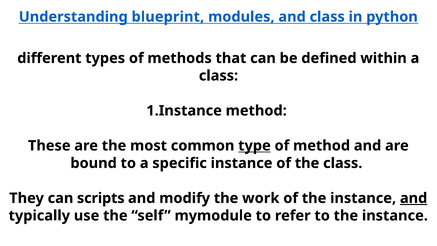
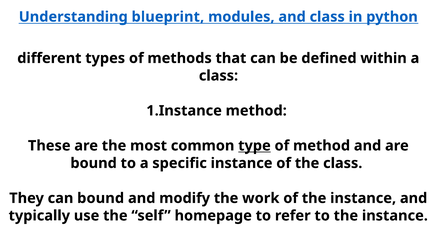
can scripts: scripts -> bound (101, 198)
and underline: present -> none (414, 198)
mymodule: mymodule -> homepage (213, 216)
